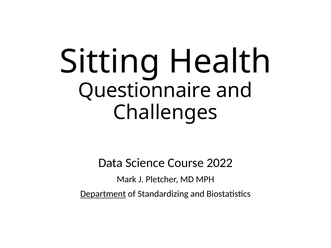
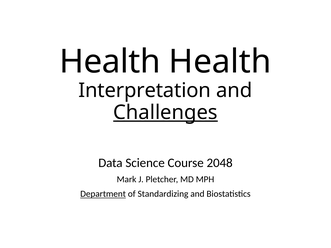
Sitting: Sitting -> Health (110, 62)
Questionnaire: Questionnaire -> Interpretation (145, 91)
Challenges underline: none -> present (165, 113)
2022: 2022 -> 2048 (220, 163)
